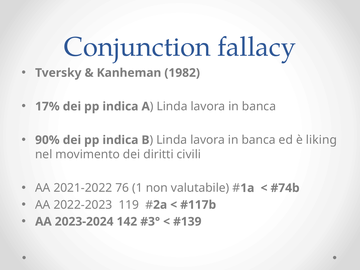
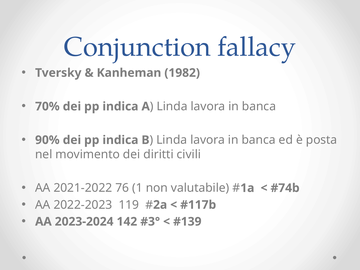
17%: 17% -> 70% (47, 106)
liking: liking -> posta (322, 140)
